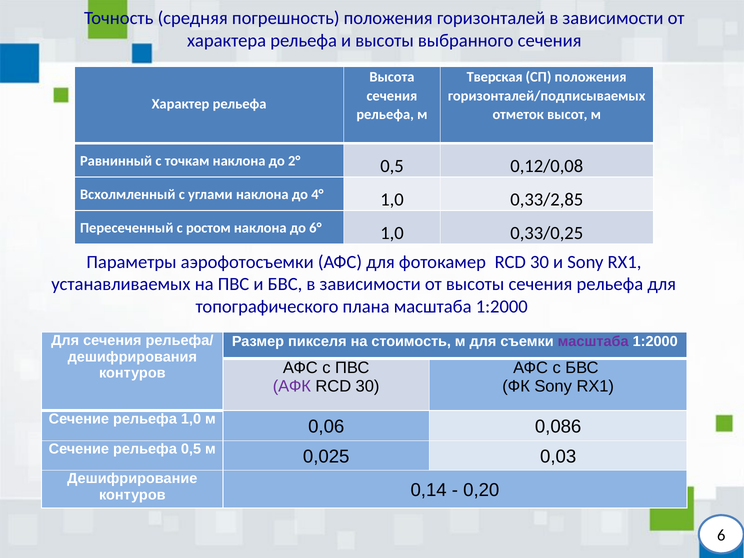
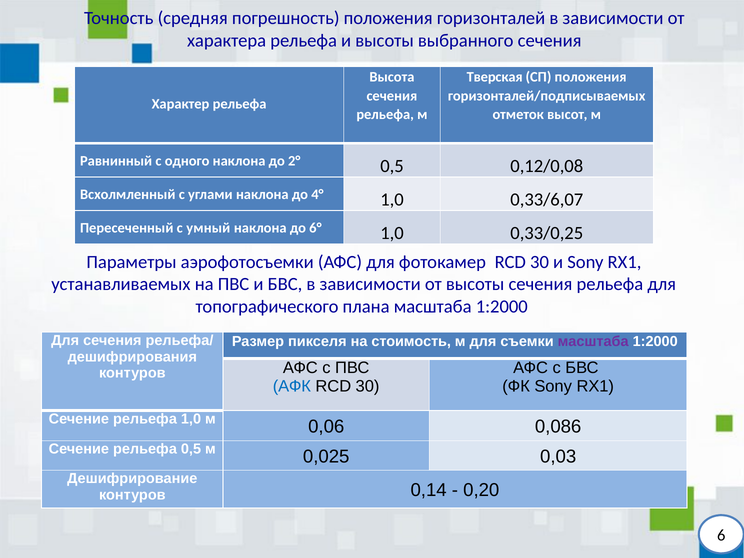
точкам: точкам -> одного (187, 161)
0,33/2,85: 0,33/2,85 -> 0,33/6,07 (547, 200)
ростом: ростом -> умный (208, 228)
АФК colour: purple -> blue (292, 386)
